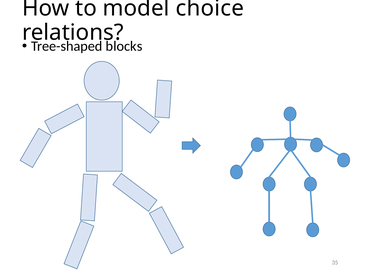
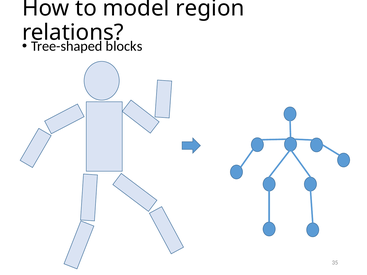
choice: choice -> region (210, 8)
